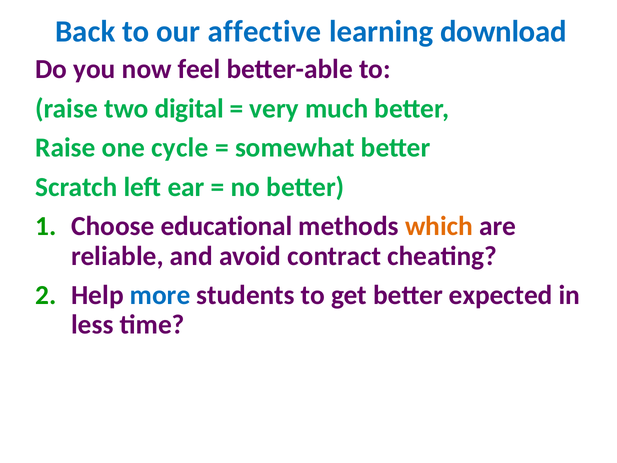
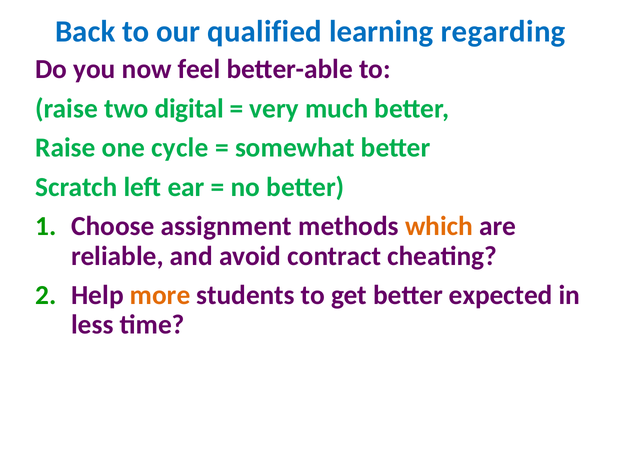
affective: affective -> qualified (265, 31)
download: download -> regarding (503, 31)
educational: educational -> assignment (226, 226)
more colour: blue -> orange (160, 295)
